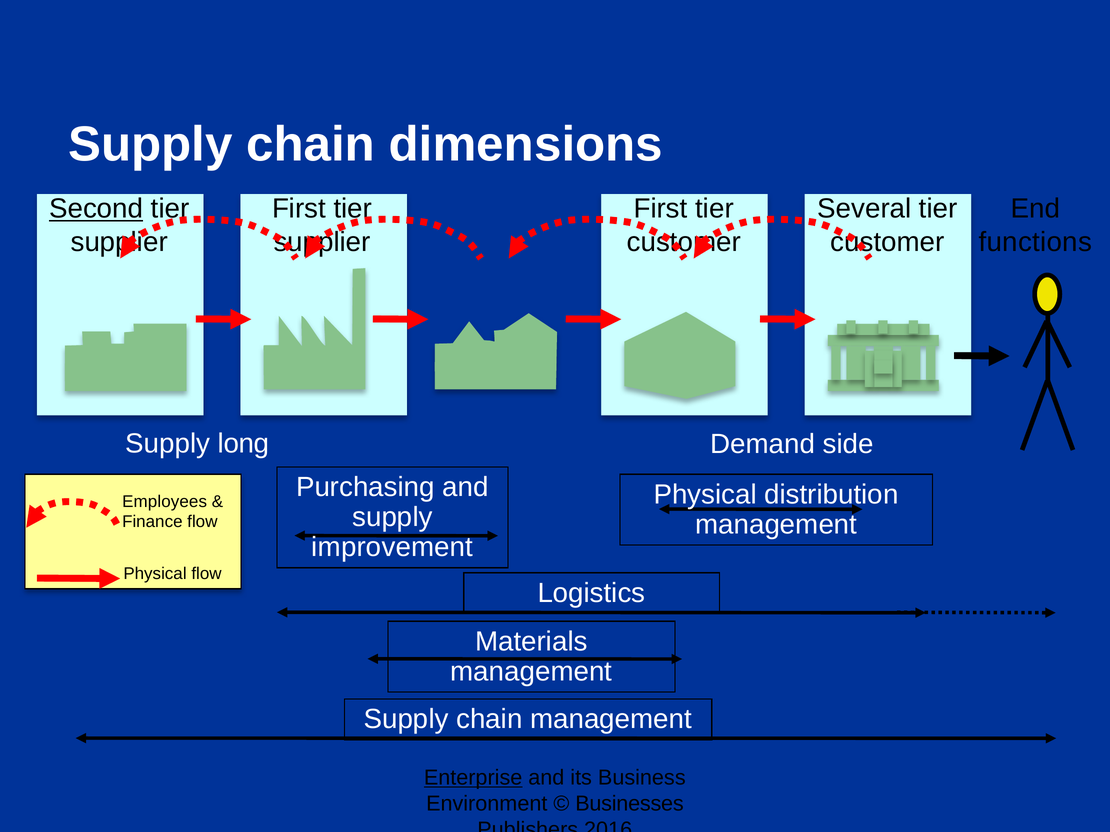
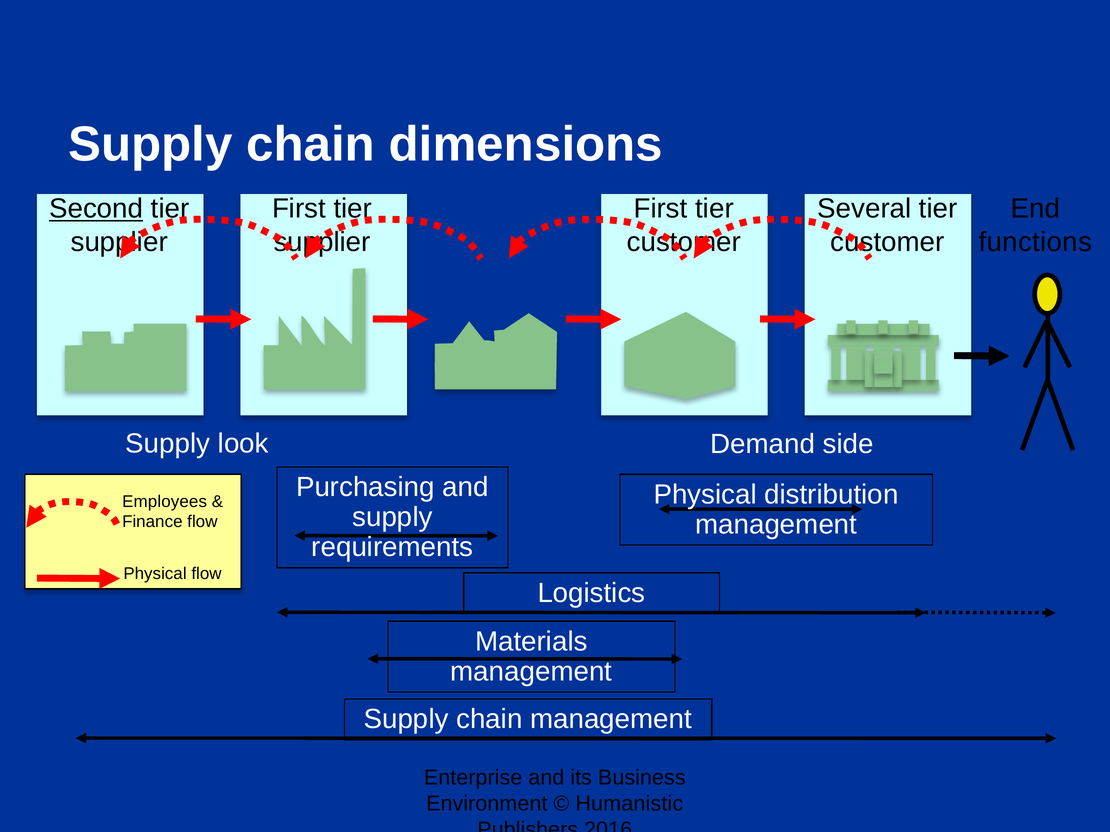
long: long -> look (243, 444)
improvement: improvement -> requirements (392, 548)
Enterprise underline: present -> none (473, 778)
Businesses: Businesses -> Humanistic (629, 804)
